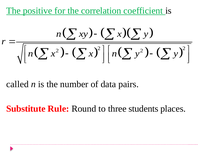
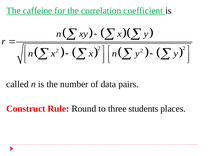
positive: positive -> caffeine (38, 11)
Substitute: Substitute -> Construct (26, 109)
